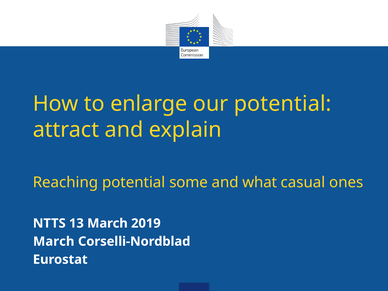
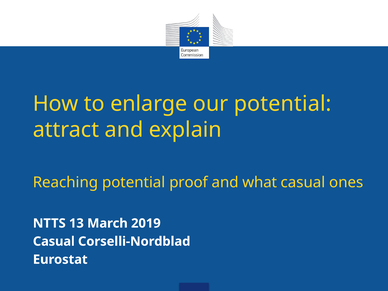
some: some -> proof (189, 182)
March: March -> Casual (54, 241)
